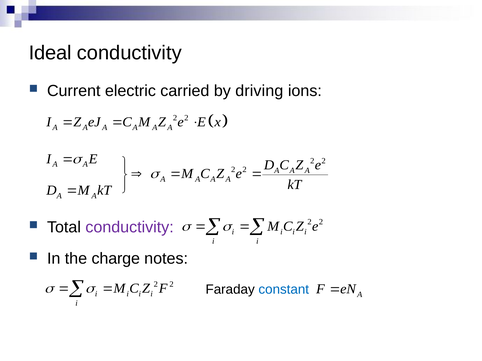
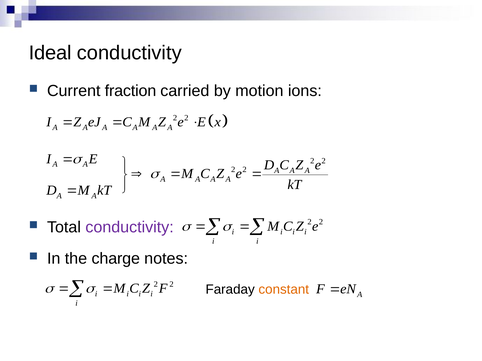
electric: electric -> fraction (131, 91)
driving: driving -> motion (259, 91)
constant colour: blue -> orange (284, 290)
